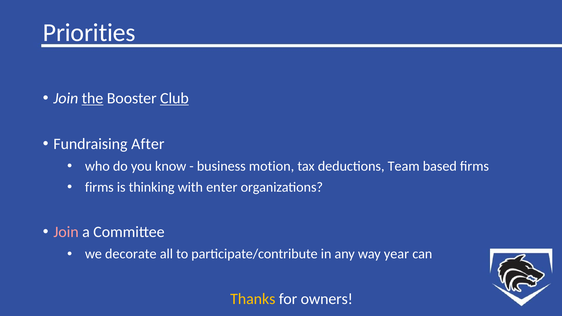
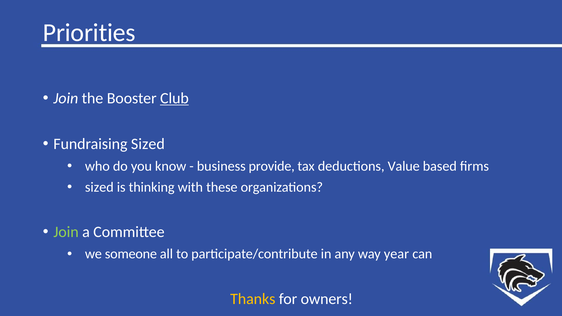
the underline: present -> none (93, 98)
Fundraising After: After -> Sized (148, 144)
motion: motion -> provide (272, 166)
Team: Team -> Value (404, 166)
firms: firms -> sized (99, 187)
enter: enter -> these (222, 187)
Join colour: pink -> light green (66, 232)
decorate: decorate -> someone (131, 254)
